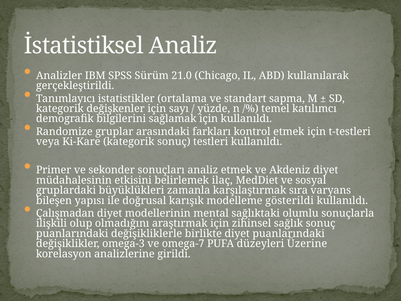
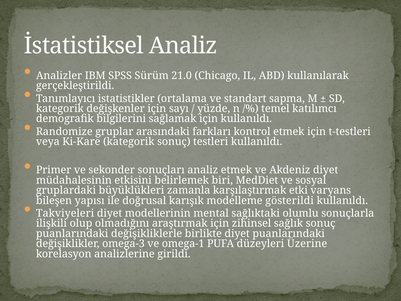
ilaç: ilaç -> biri (222, 180)
sıra: sıra -> etki (298, 190)
Çalışmadan: Çalışmadan -> Takviyeleri (65, 213)
omega-7: omega-7 -> omega-1 (183, 244)
